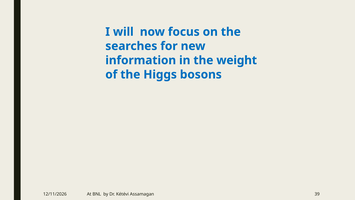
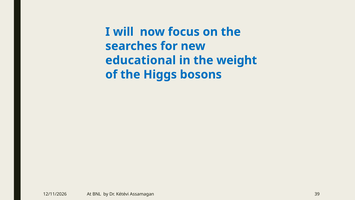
information: information -> educational (141, 60)
